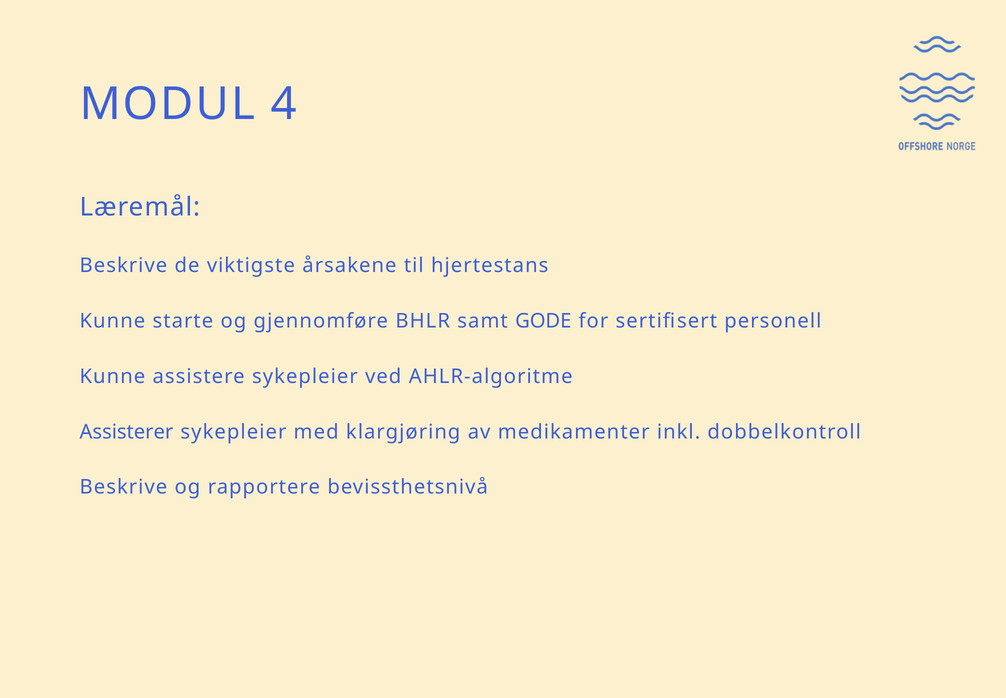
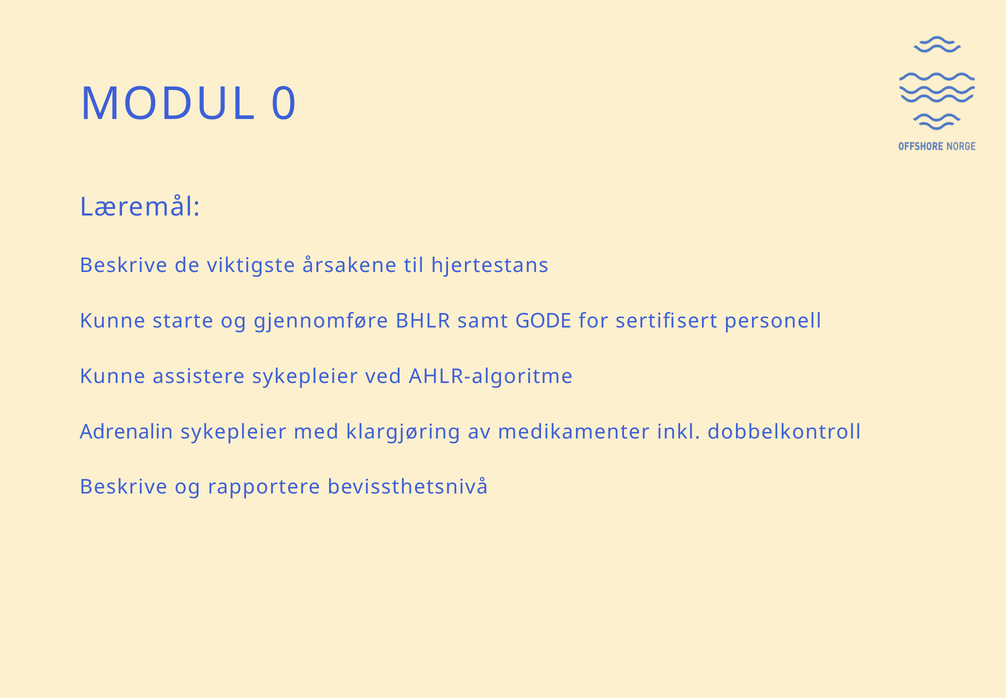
4: 4 -> 0 (284, 104)
Assisterer: Assisterer -> Adrenalin (126, 432)
